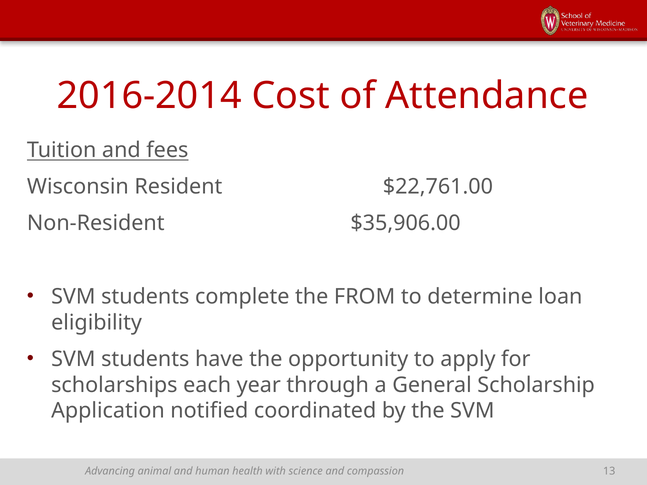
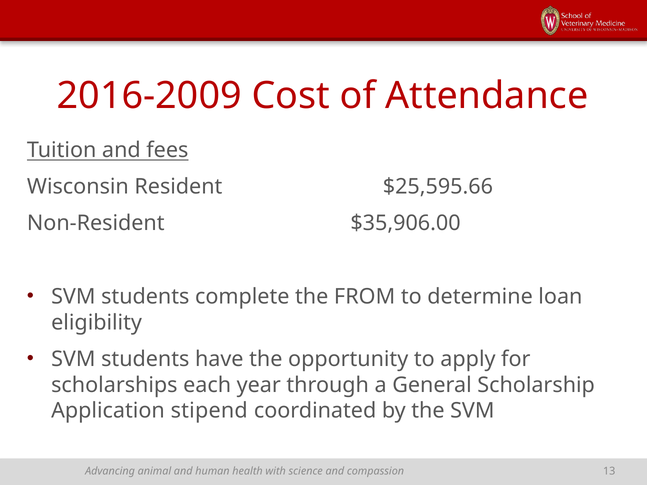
2016-2014: 2016-2014 -> 2016-2009 (149, 96)
$22,761.00: $22,761.00 -> $25,595.66 (438, 187)
notified: notified -> stipend (209, 411)
